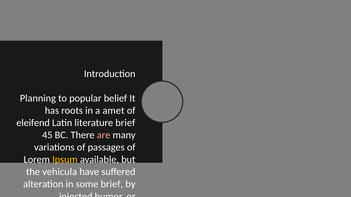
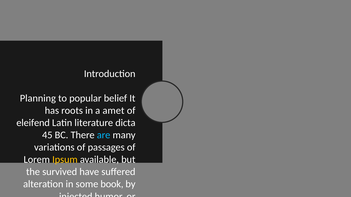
literature brief: brief -> dicta (125, 123)
are colour: pink -> light blue (104, 135)
vehicula: vehicula -> survived (60, 172)
some brief: brief -> book (112, 185)
